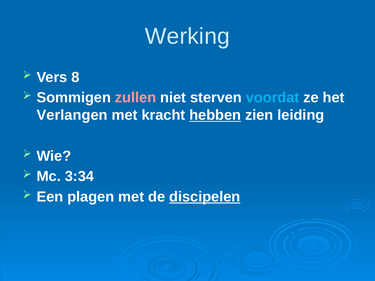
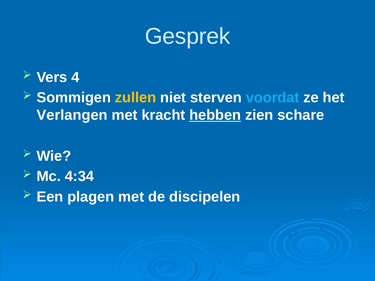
Werking: Werking -> Gesprek (188, 36)
8: 8 -> 4 (75, 77)
zullen colour: pink -> yellow (136, 98)
leiding: leiding -> schare (301, 115)
3:34: 3:34 -> 4:34 (79, 177)
discipelen underline: present -> none (205, 197)
